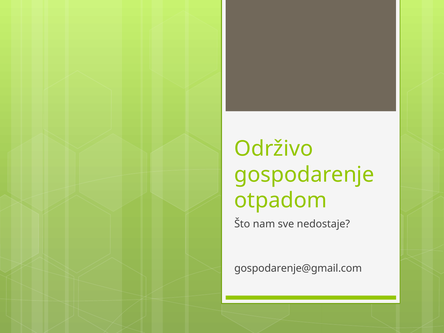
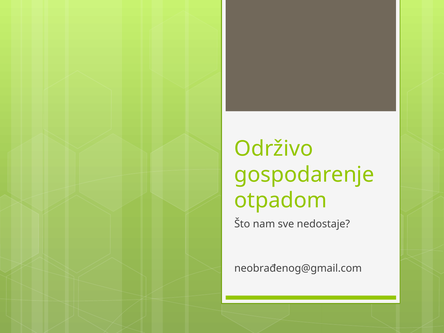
gospodarenje@gmail.com: gospodarenje@gmail.com -> neobrađenog@gmail.com (298, 268)
